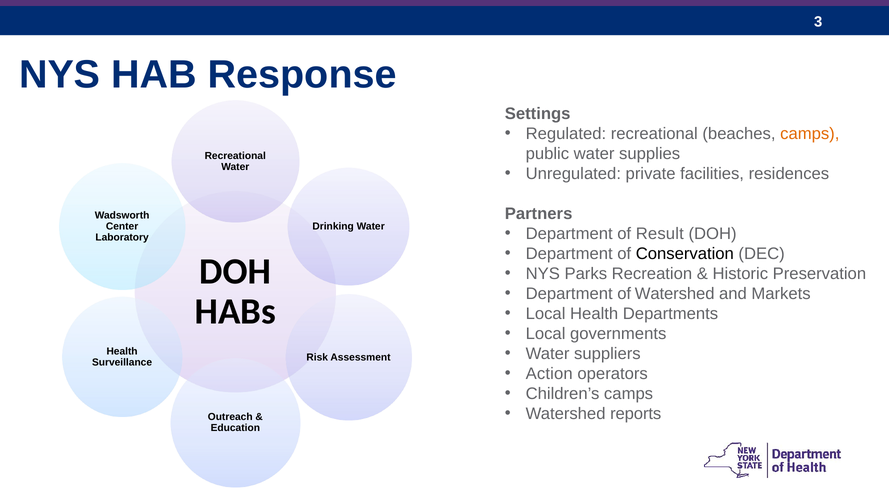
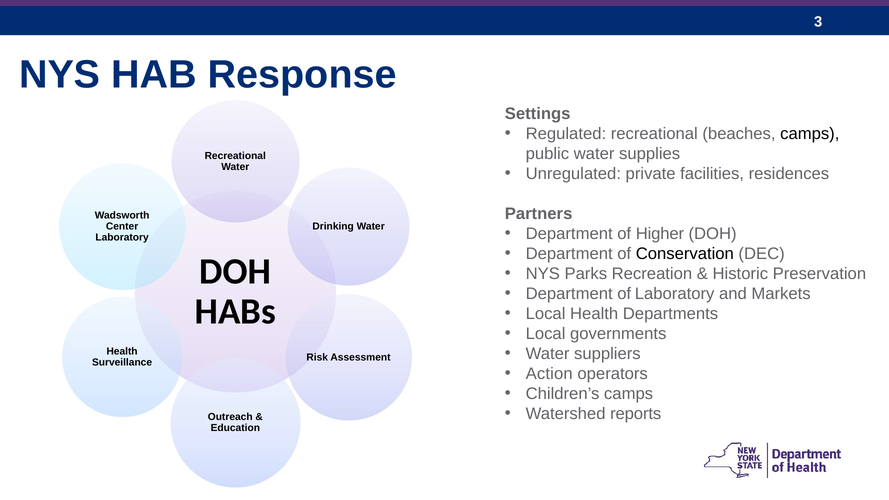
camps colour: orange -> black (810, 134)
Result: Result -> Higher (660, 234)
of Watershed: Watershed -> Laboratory (675, 294)
